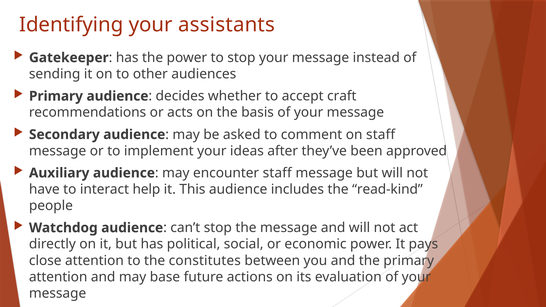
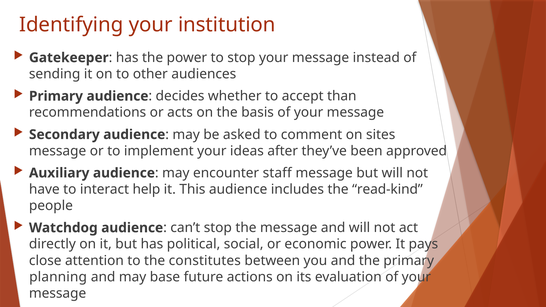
assistants: assistants -> institution (227, 25)
craft: craft -> than (342, 96)
on staff: staff -> sites (381, 135)
attention: attention -> planning (58, 277)
